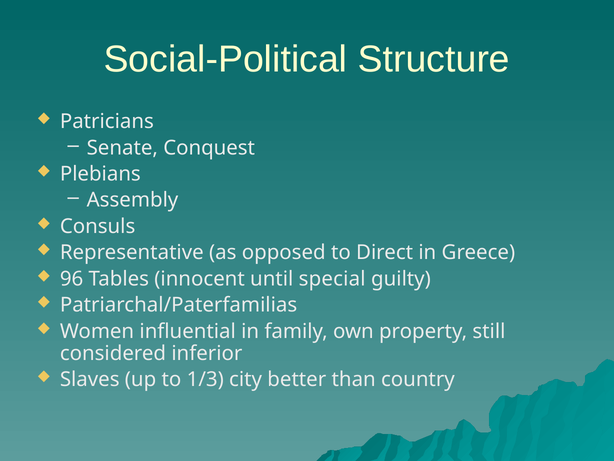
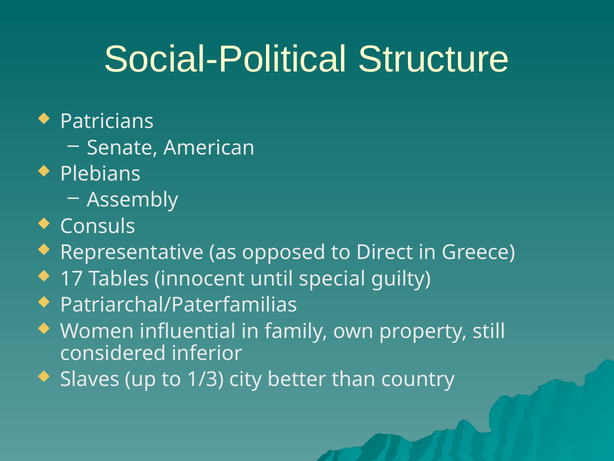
Conquest: Conquest -> American (209, 148)
96: 96 -> 17 (72, 279)
